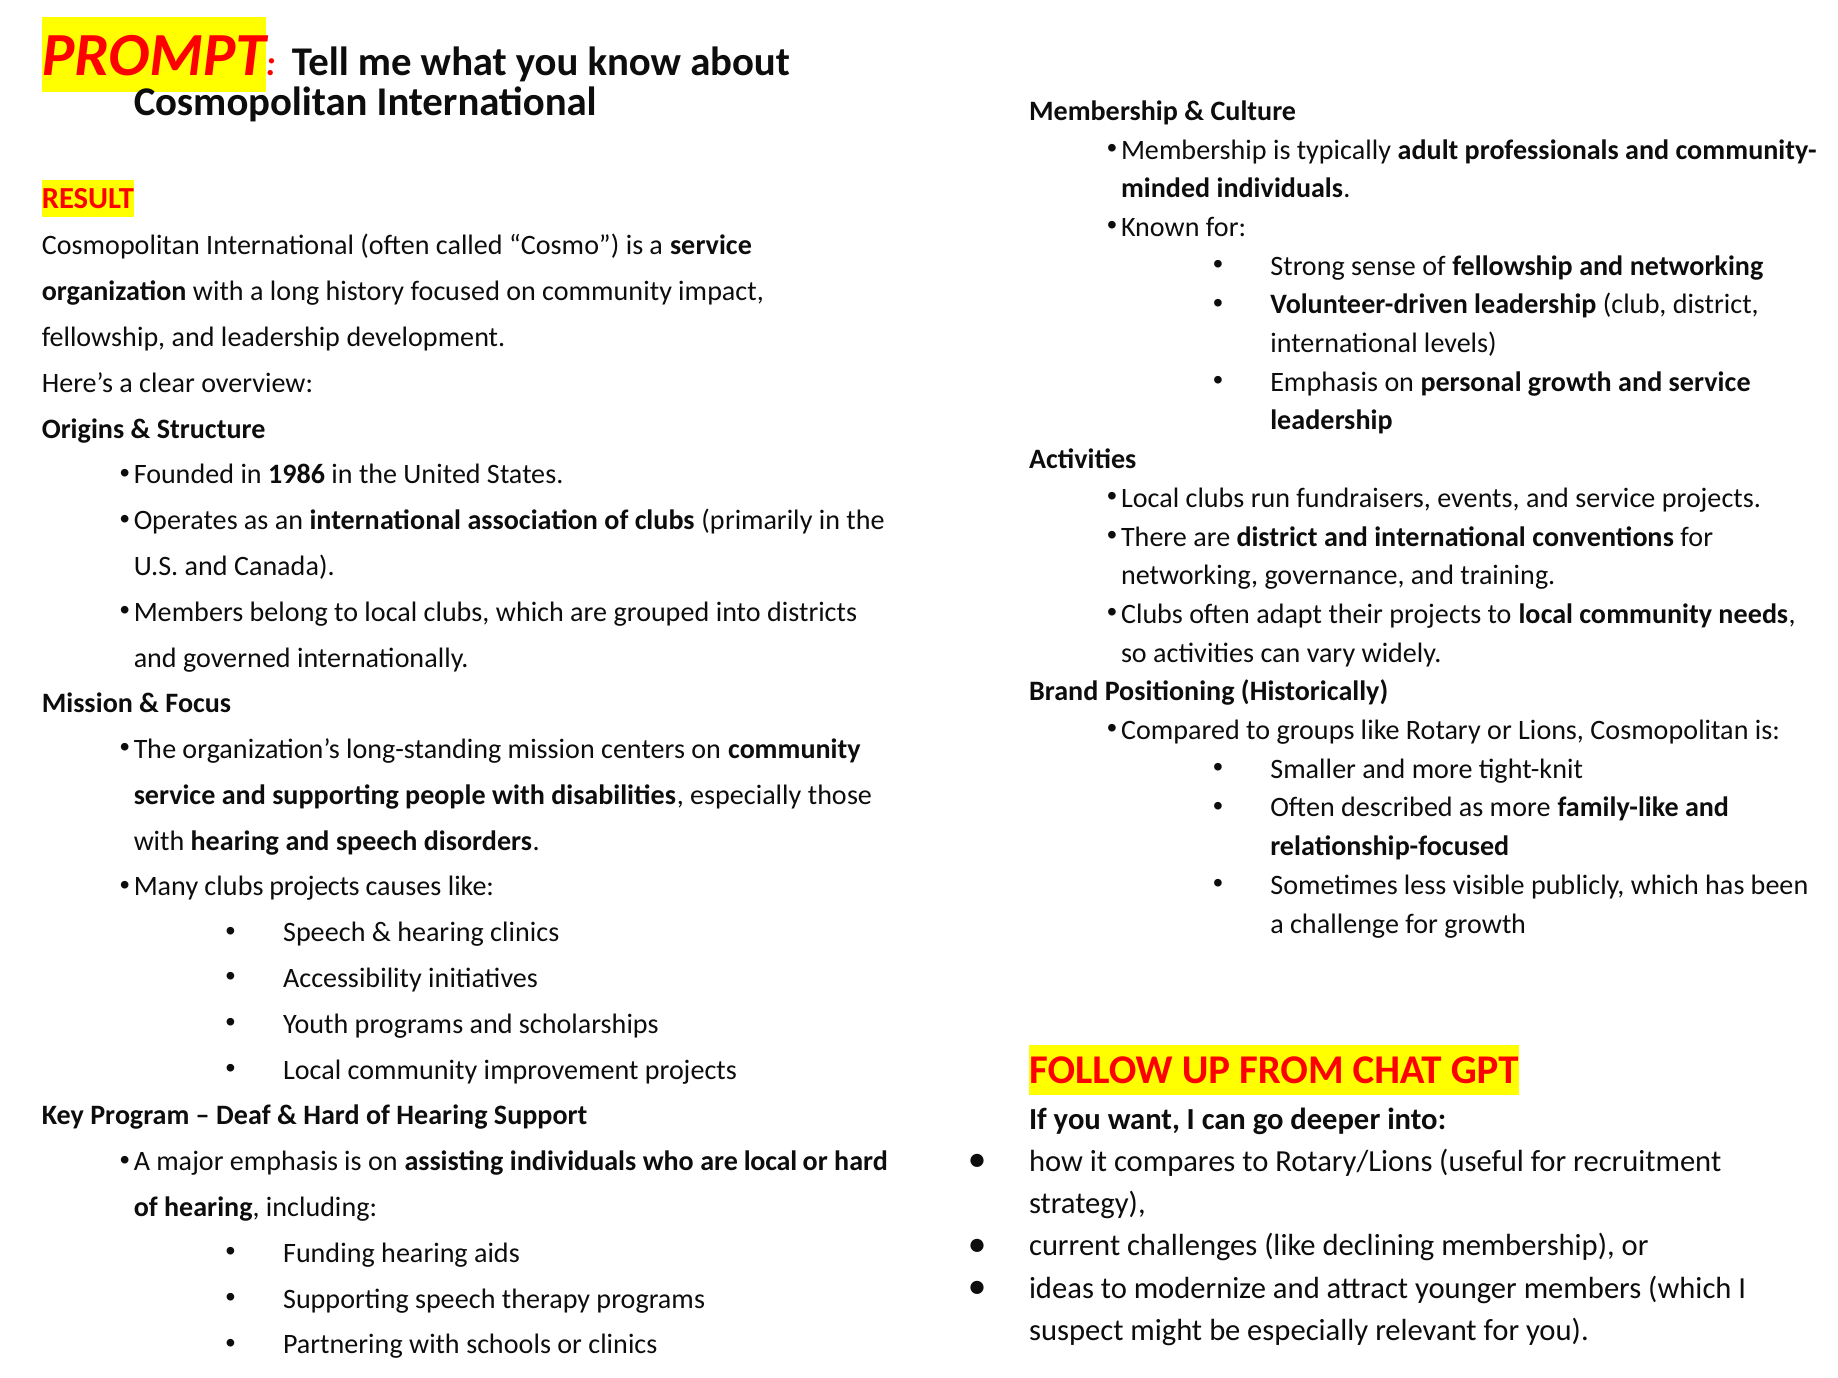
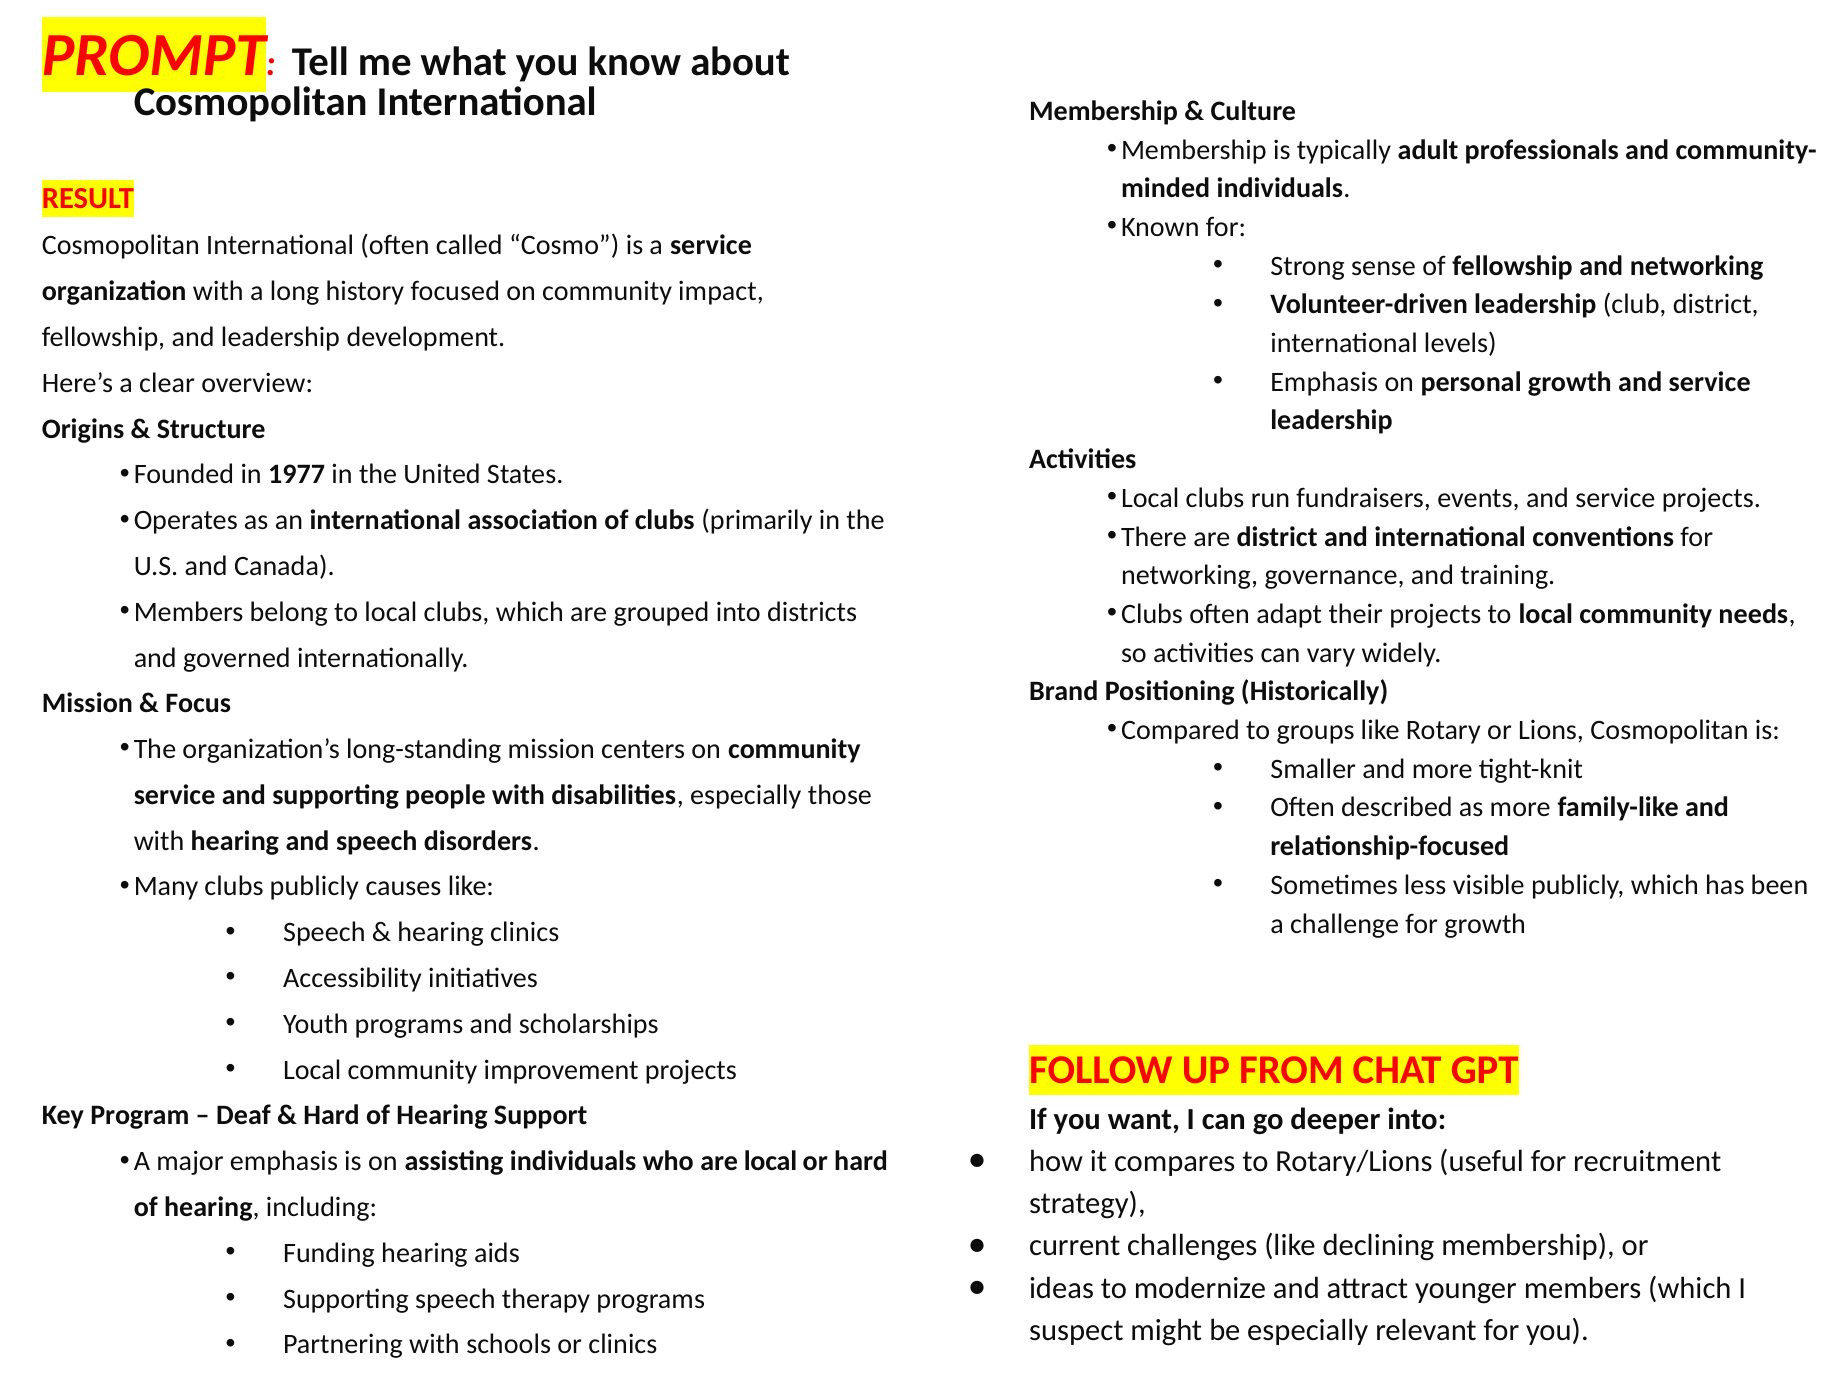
1986: 1986 -> 1977 (297, 475)
clubs projects: projects -> publicly (314, 887)
